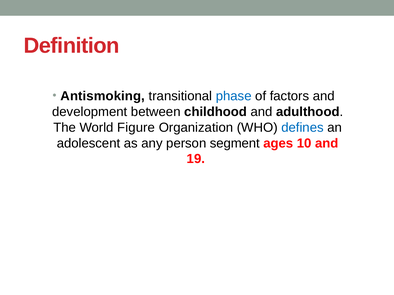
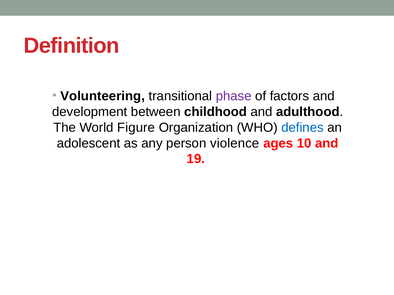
Antismoking: Antismoking -> Volunteering (103, 96)
phase colour: blue -> purple (234, 96)
segment: segment -> violence (235, 143)
